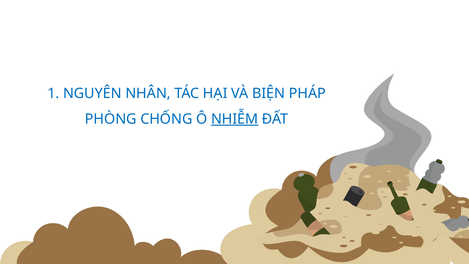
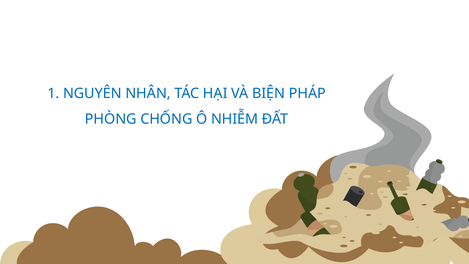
NHIỄM underline: present -> none (235, 119)
